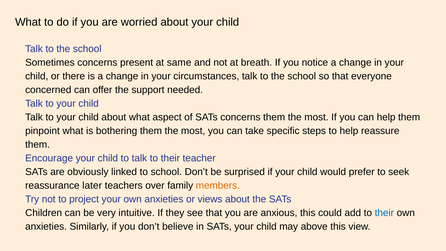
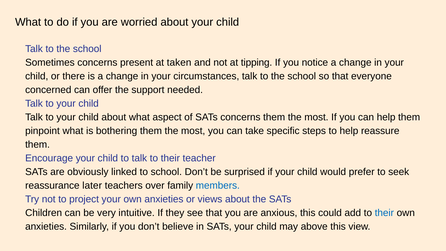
same: same -> taken (179, 63)
breath: breath -> tipping (257, 63)
members colour: orange -> blue (218, 186)
